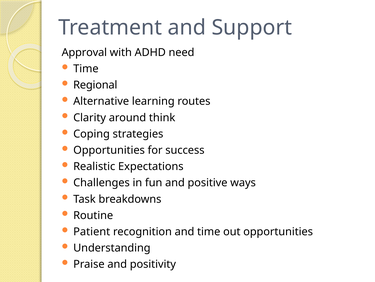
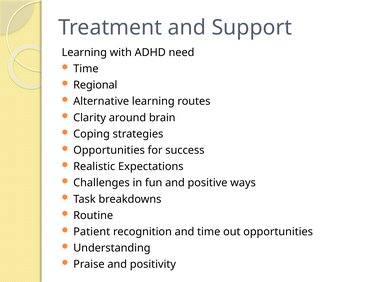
Approval: Approval -> Learning (84, 52)
think: think -> brain (162, 117)
